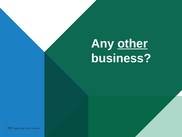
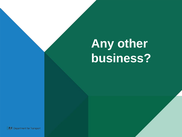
other underline: present -> none (133, 44)
